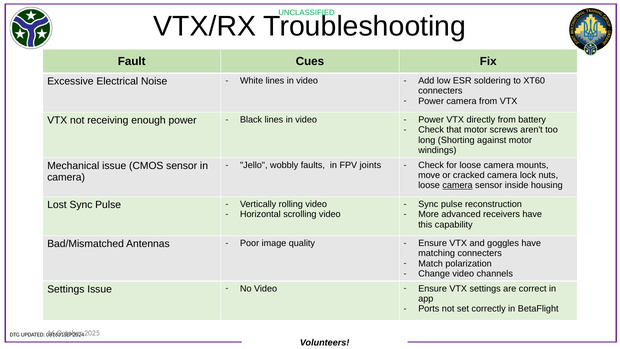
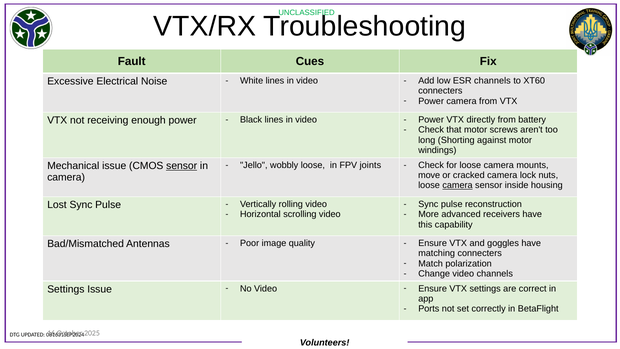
ESR soldering: soldering -> channels (492, 81)
sensor underline: none -> present (182, 166)
wobbly faults: faults -> loose (313, 165)
